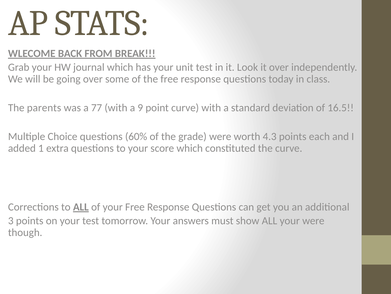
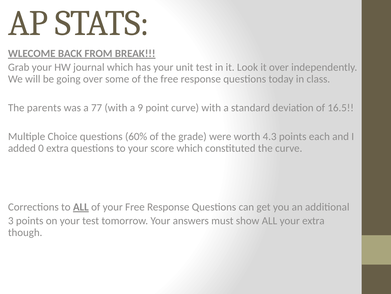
1: 1 -> 0 (41, 148)
your were: were -> extra (313, 220)
